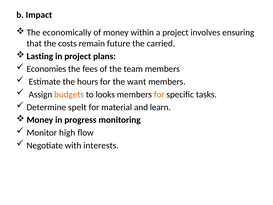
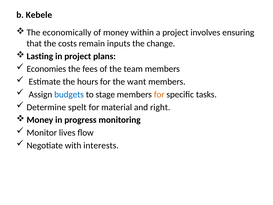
Impact: Impact -> Kebele (39, 15)
future: future -> inputs (119, 43)
carried: carried -> change (161, 43)
budgets colour: orange -> blue (69, 94)
looks: looks -> stage (105, 94)
learn: learn -> right (160, 107)
high: high -> lives (67, 133)
